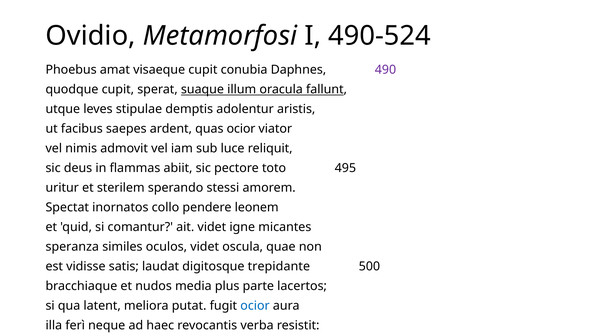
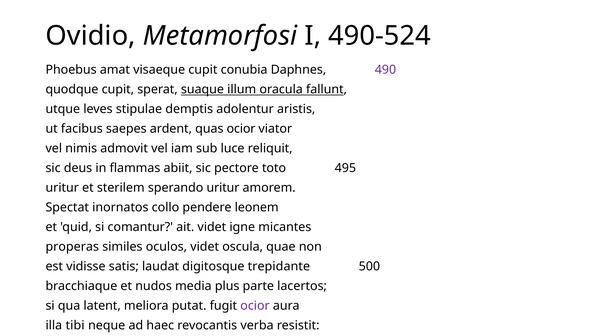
sperando stessi: stessi -> uritur (223, 188)
speranza: speranza -> properas (72, 246)
ocior colour: blue -> purple (255, 305)
ferì: ferì -> tibi (75, 325)
